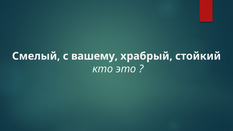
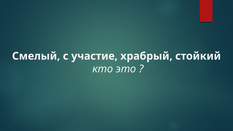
вашему: вашему -> участие (94, 56)
